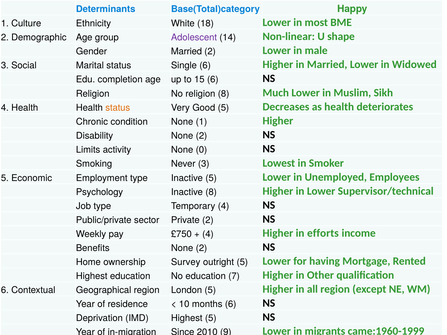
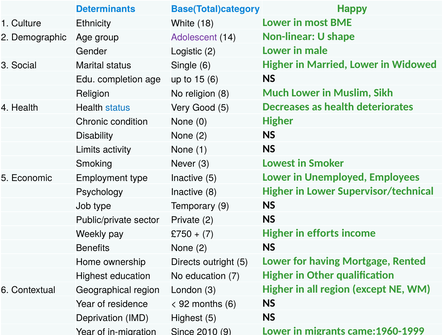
Gender Married: Married -> Logistic (186, 51)
status colour: orange -> blue (118, 108)
None 1: 1 -> 0 (201, 122)
None 0: 0 -> 1 (201, 150)
Temporary 4: 4 -> 9 (224, 206)
4: 4 -> 7 (208, 234)
Survey: Survey -> Directs (186, 262)
London 5: 5 -> 3 (210, 290)
10: 10 -> 92 (184, 304)
